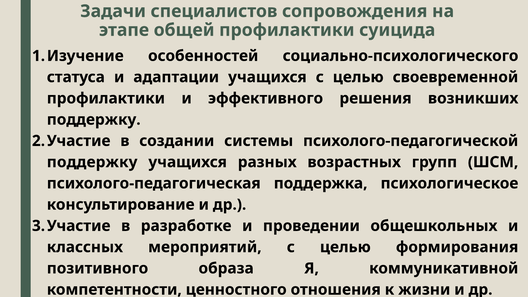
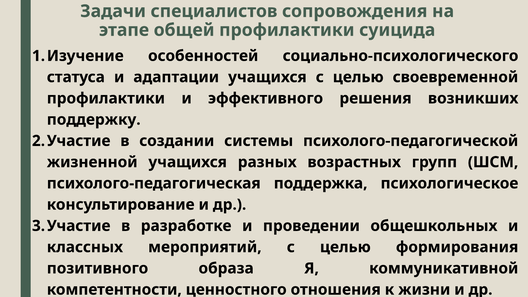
поддержку: поддержку -> жизненной (92, 162)
